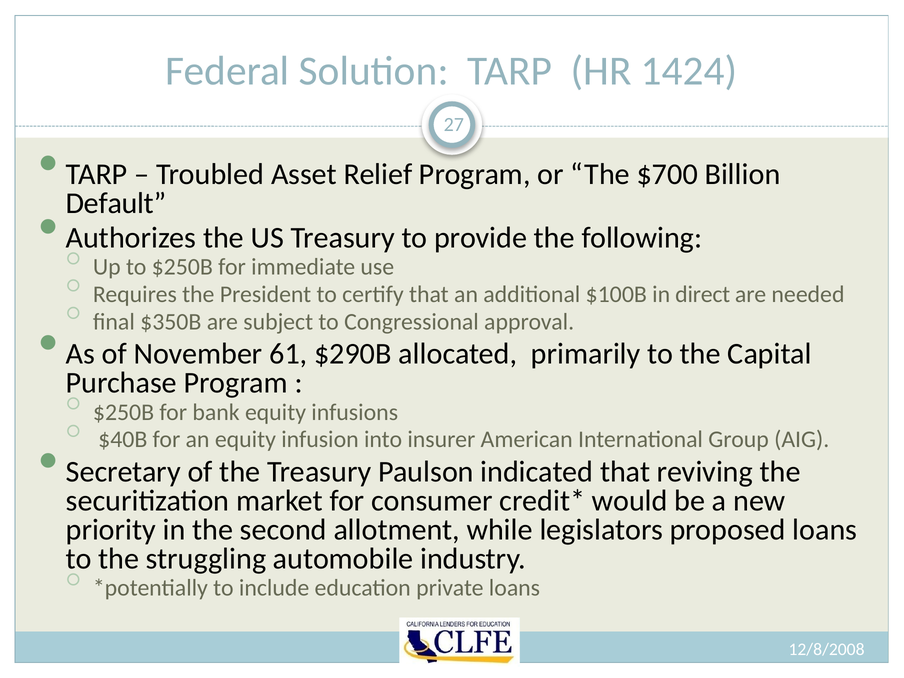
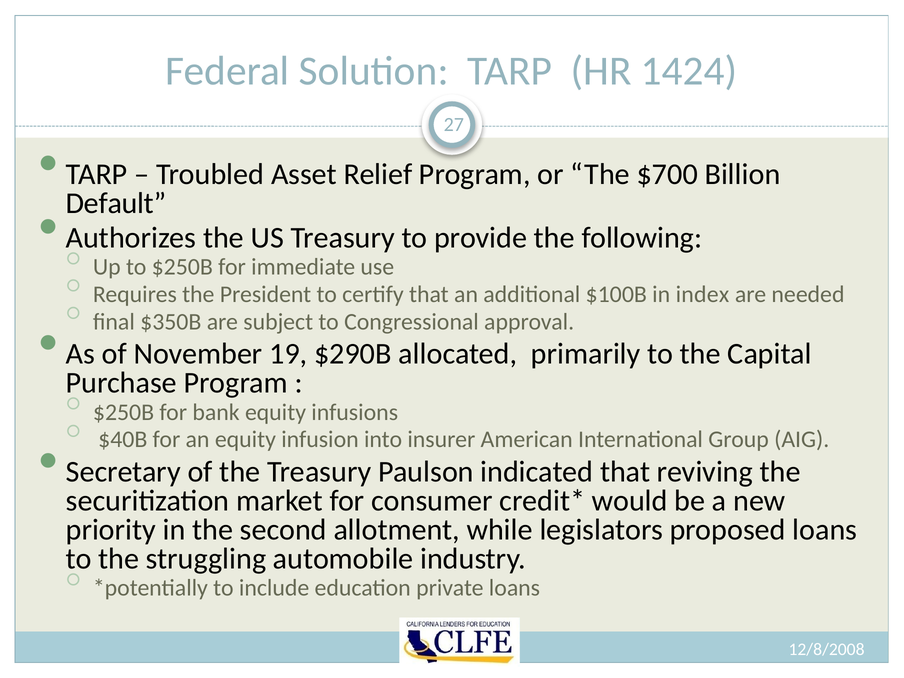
direct: direct -> index (702, 294)
61: 61 -> 19 (288, 354)
